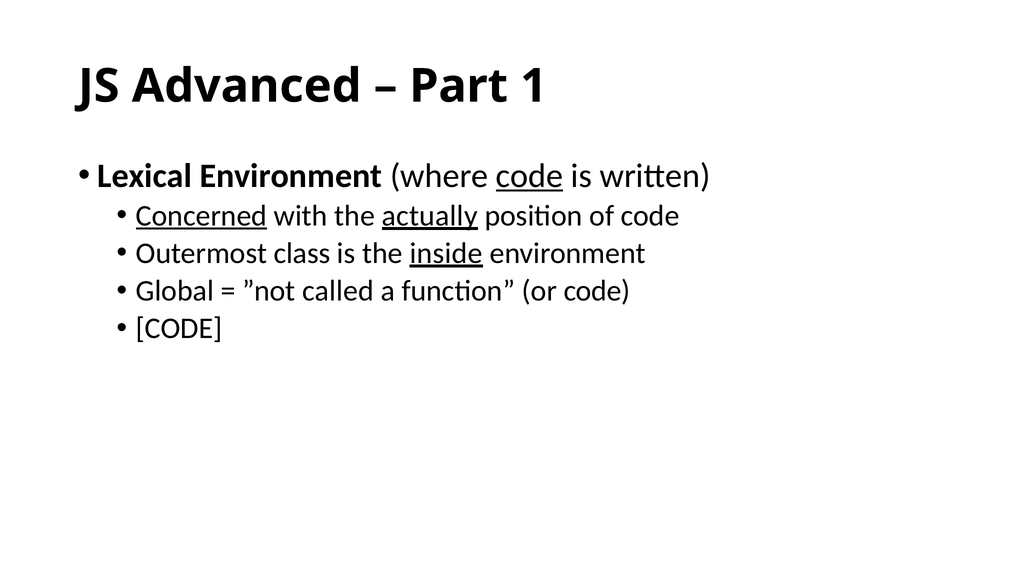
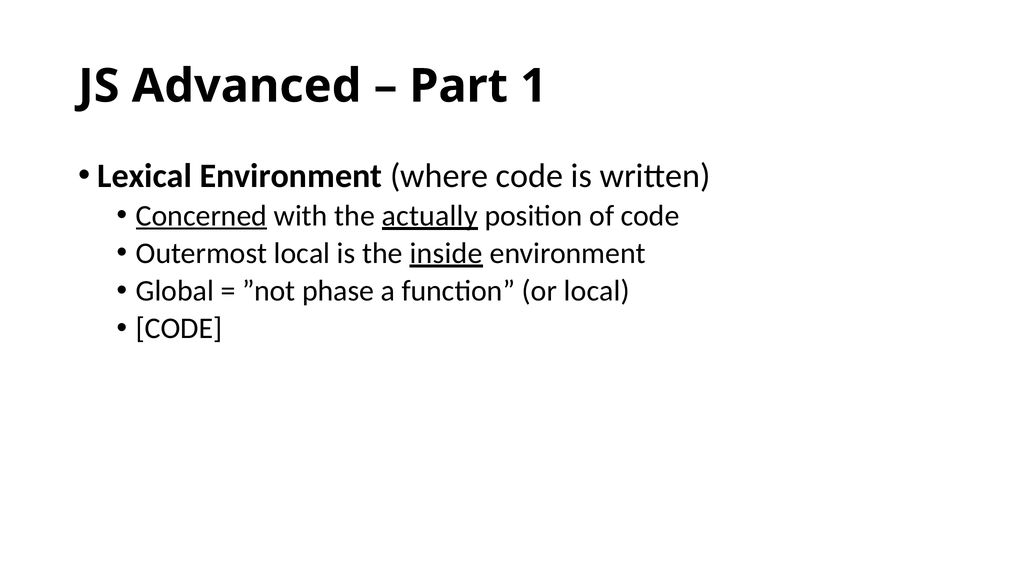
code underline: present -> none (529, 176)
Outermost class: class -> local (302, 253)
called: called -> phase (338, 291)
or code: code -> local (597, 291)
